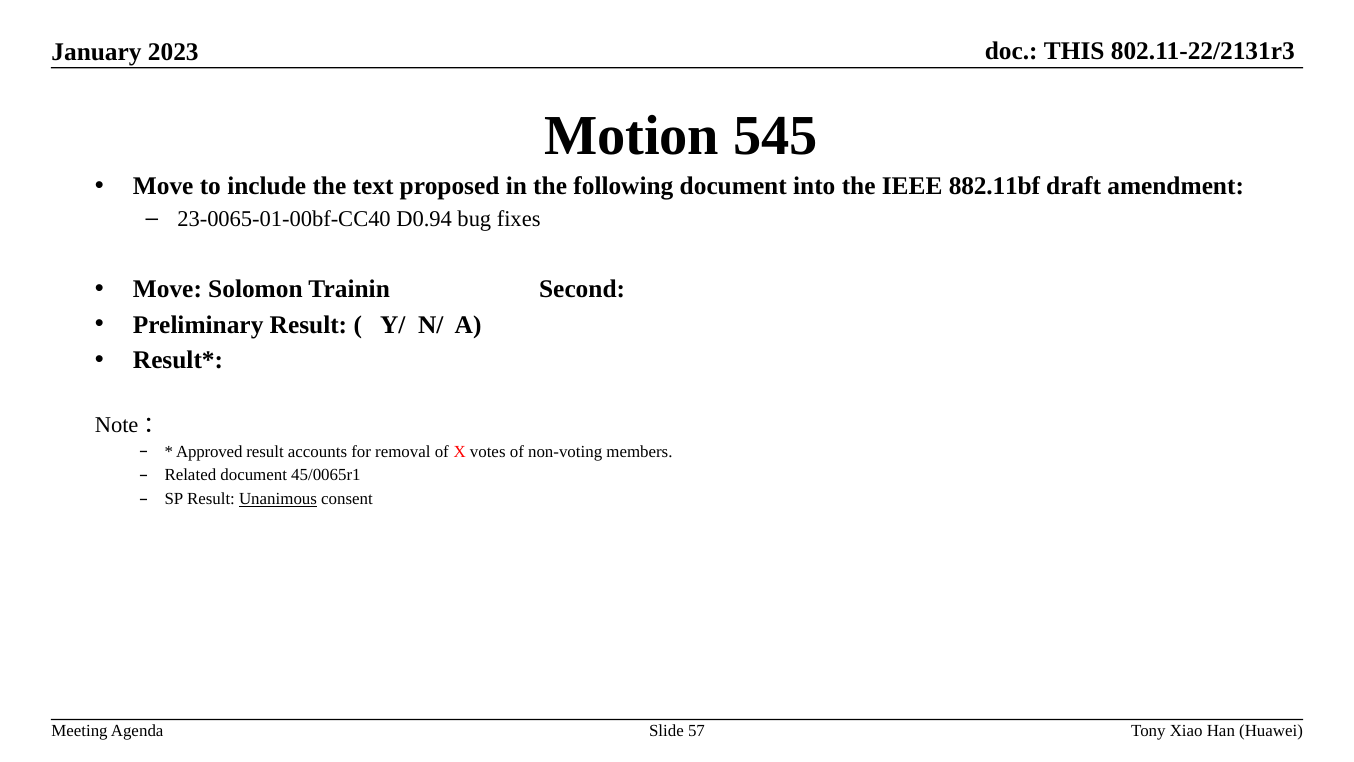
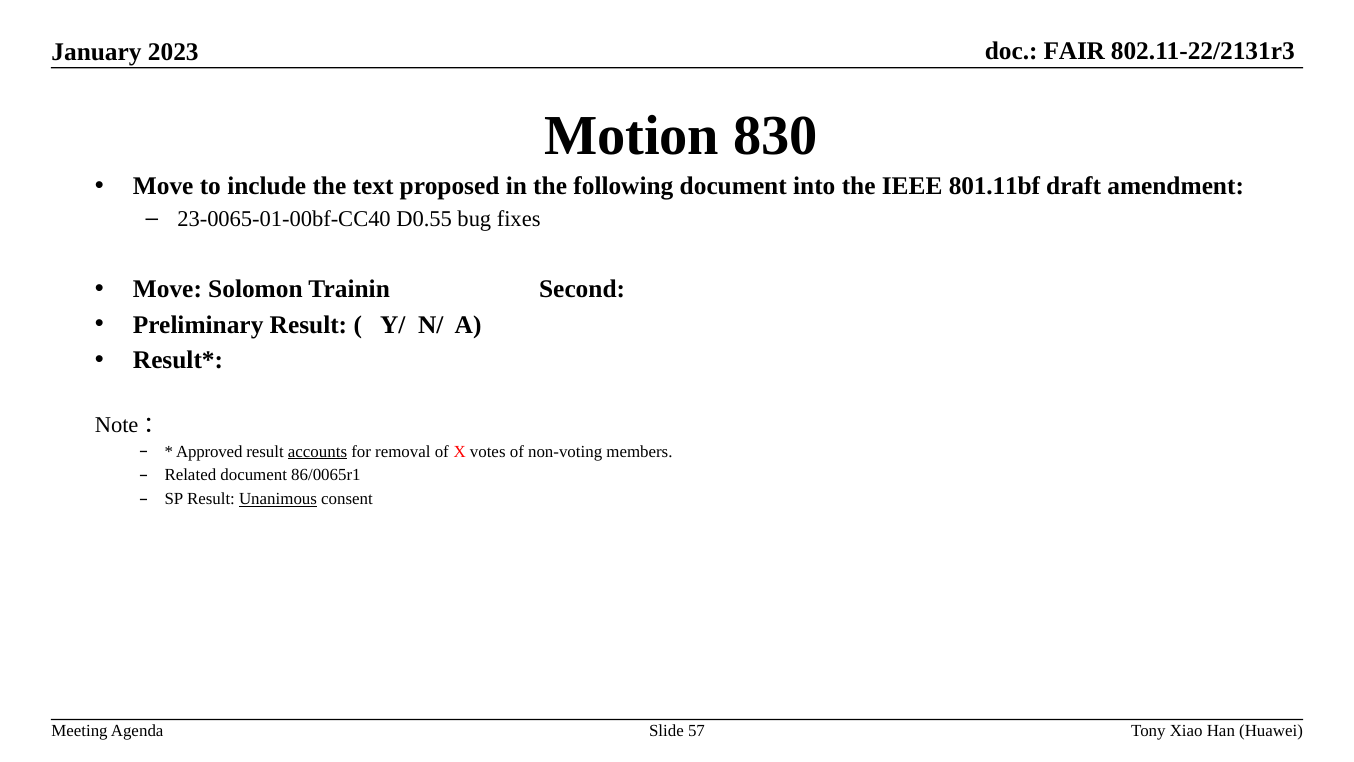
THIS: THIS -> FAIR (1074, 51)
545: 545 -> 830 (776, 136)
882.11bf: 882.11bf -> 801.11bf (994, 186)
D0.94: D0.94 -> D0.55 (424, 219)
accounts underline: none -> present (318, 451)
45/0065r1: 45/0065r1 -> 86/0065r1 (326, 475)
